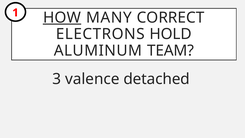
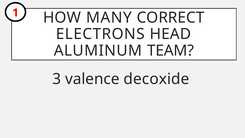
HOW underline: present -> none (62, 18)
HOLD: HOLD -> HEAD (170, 34)
detached: detached -> decoxide (156, 79)
